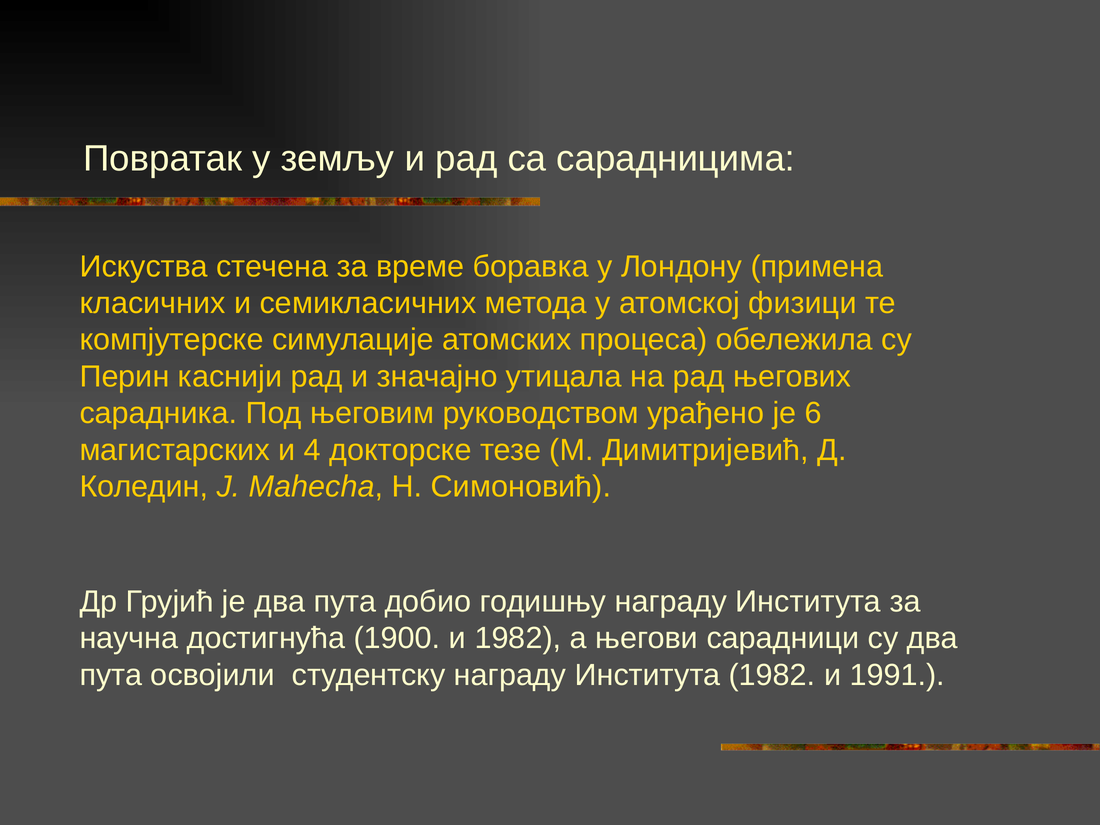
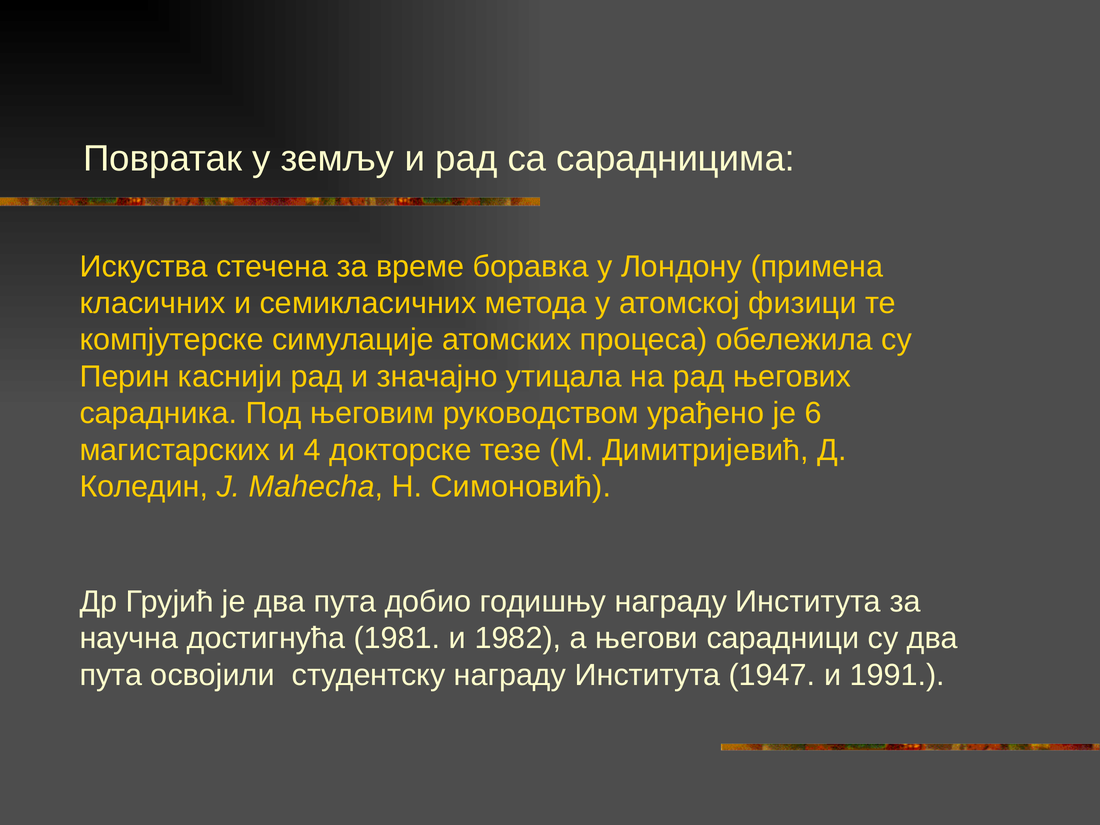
1900: 1900 -> 1981 (397, 638)
Института 1982: 1982 -> 1947 (772, 675)
